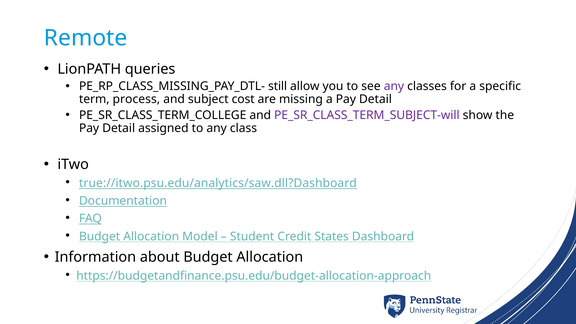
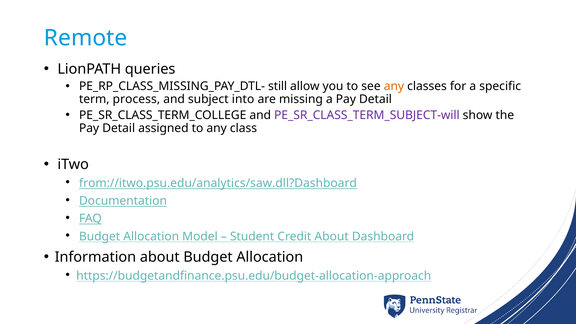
any colour: purple -> orange (394, 86)
cost: cost -> into (243, 99)
true://itwo.psu.edu/analytics/saw.dll?Dashboard: true://itwo.psu.edu/analytics/saw.dll?Dashboard -> from://itwo.psu.edu/analytics/saw.dll?Dashboard (218, 183)
Credit States: States -> About (332, 236)
